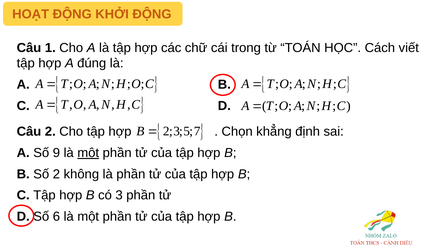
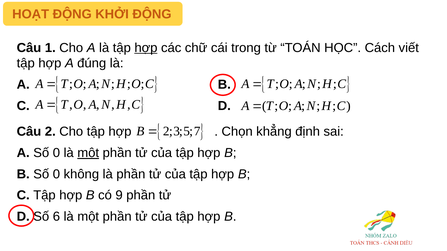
hợp underline: none -> present (146, 48)
A Số 9: 9 -> 0 (56, 153)
B Số 2: 2 -> 0 (56, 174)
3: 3 -> 9 (119, 196)
